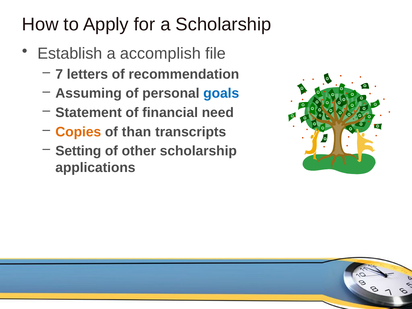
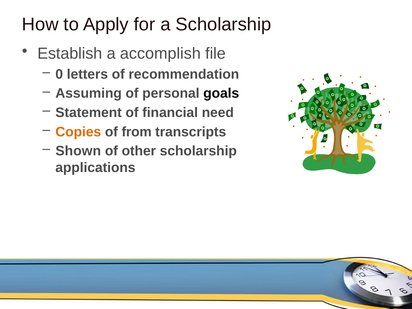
7: 7 -> 0 (59, 74)
goals colour: blue -> black (221, 93)
than: than -> from (137, 132)
Setting: Setting -> Shown (78, 151)
